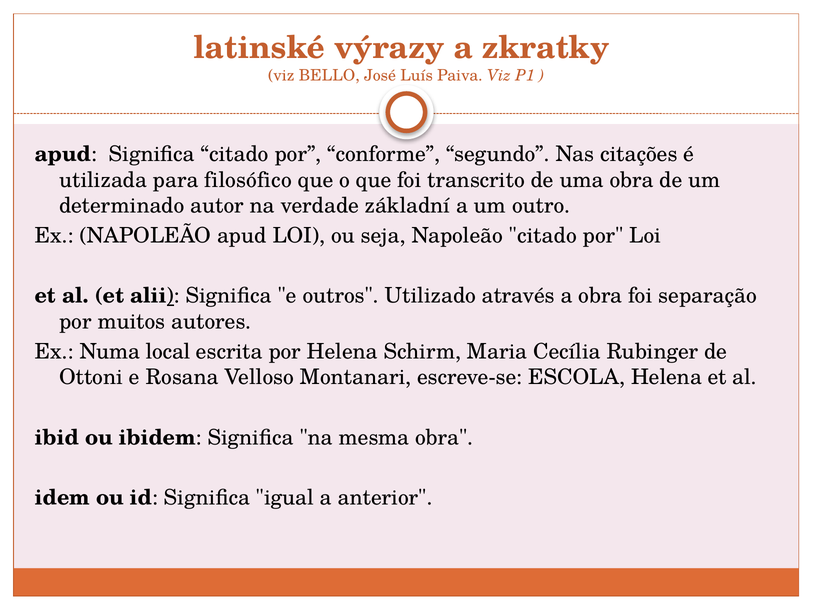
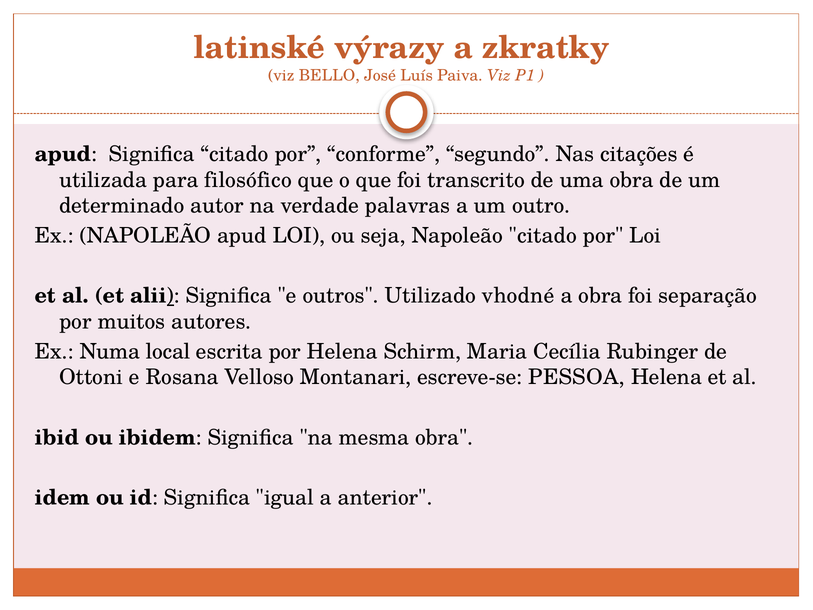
základní: základní -> palavras (408, 206)
através: através -> vhodné (518, 296)
ESCOLA: ESCOLA -> PESSOA (577, 377)
